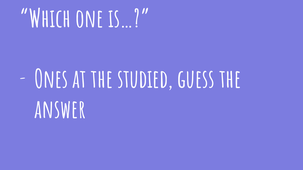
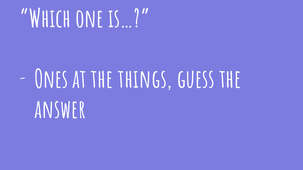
studied: studied -> things (145, 80)
